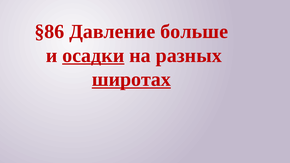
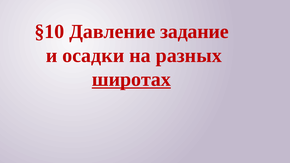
§86: §86 -> §10 (49, 32)
больше: больше -> задание (194, 32)
осадки underline: present -> none (93, 56)
